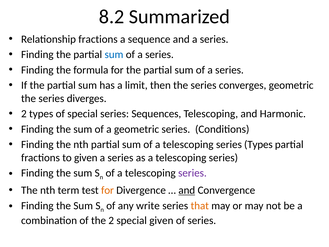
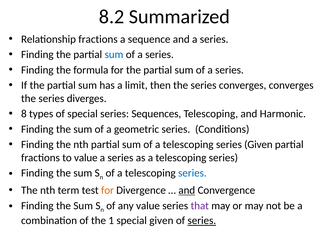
converges geometric: geometric -> converges (291, 85)
2: 2 -> 8 (24, 114)
series Types: Types -> Given (258, 144)
to given: given -> value (86, 158)
series colour: purple -> blue (192, 173)
any write: write -> value (148, 205)
that colour: orange -> purple (200, 205)
the 2: 2 -> 1 (111, 220)
series underline: none -> present (202, 220)
